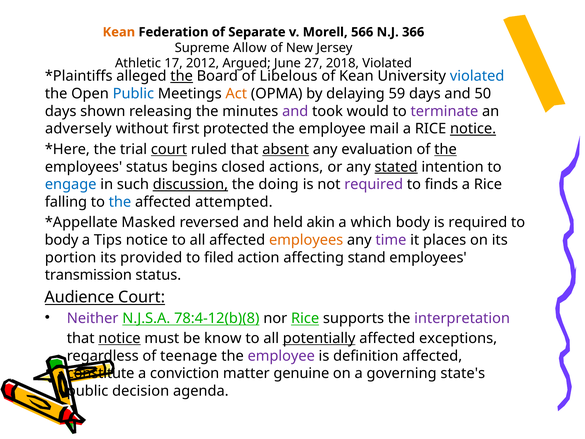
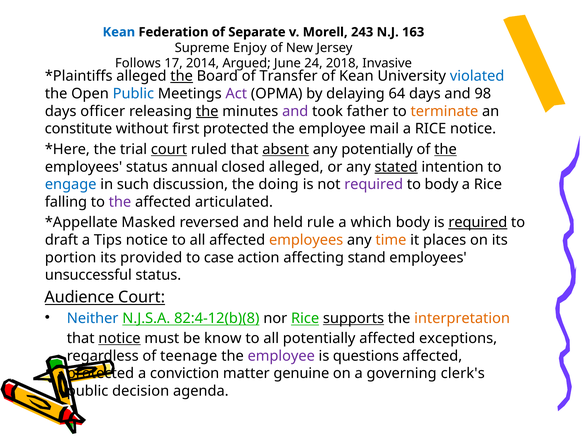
Kean colour: orange -> blue (119, 32)
566: 566 -> 243 (362, 32)
366: 366 -> 163 (413, 32)
Allow: Allow -> Enjoy (250, 48)
Athletic: Athletic -> Follows (138, 63)
2012: 2012 -> 2014 (203, 63)
27: 27 -> 24 (313, 63)
2018 Violated: Violated -> Invasive (387, 63)
Libelous: Libelous -> Transfer (288, 76)
Act colour: orange -> purple (236, 94)
59: 59 -> 64 (397, 94)
50: 50 -> 98 (483, 94)
shown: shown -> officer (103, 111)
the underline: none -> present (207, 111)
would: would -> father (368, 111)
terminate colour: purple -> orange (444, 111)
adversely: adversely -> constitute (78, 129)
notice underline: present -> none (473, 129)
any evaluation: evaluation -> potentially (377, 149)
begins: begins -> annual (195, 167)
closed actions: actions -> alleged (296, 167)
discussion underline: present -> none (190, 184)
to finds: finds -> body (441, 184)
the colour: blue -> purple (120, 202)
attempted: attempted -> articulated (234, 202)
akin: akin -> rule (321, 222)
required underline: none -> present (478, 222)
body: body -> draft (61, 240)
time colour: purple -> orange (391, 240)
filed: filed -> case (219, 257)
transmission: transmission -> unsuccessful (88, 275)
Neither colour: purple -> blue (93, 318)
78:4-12(b)(8: 78:4-12(b)(8 -> 82:4-12(b)(8 (217, 318)
supports underline: none -> present (353, 318)
interpretation colour: purple -> orange (462, 318)
potentially underline: present -> none (319, 338)
definition: definition -> questions (366, 356)
constitute: constitute -> protected (100, 373)
state's: state's -> clerk's (463, 373)
